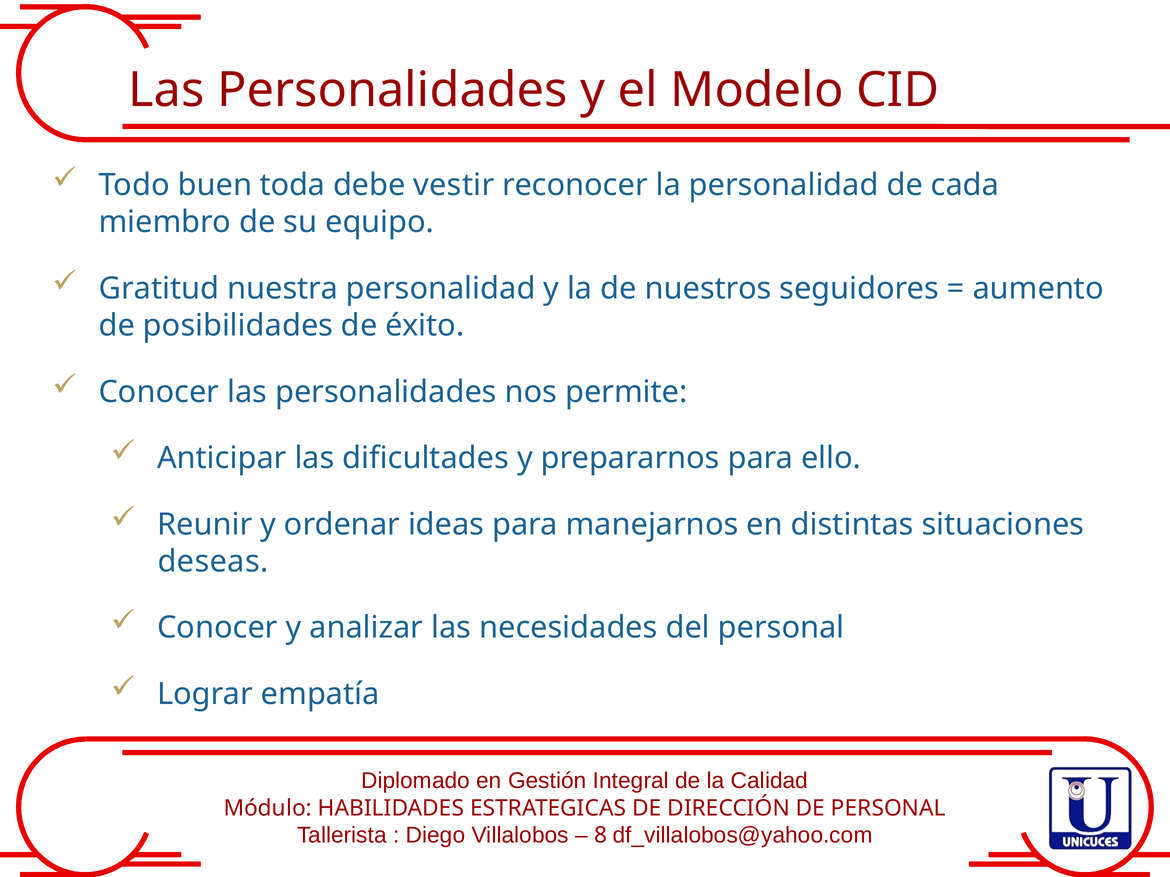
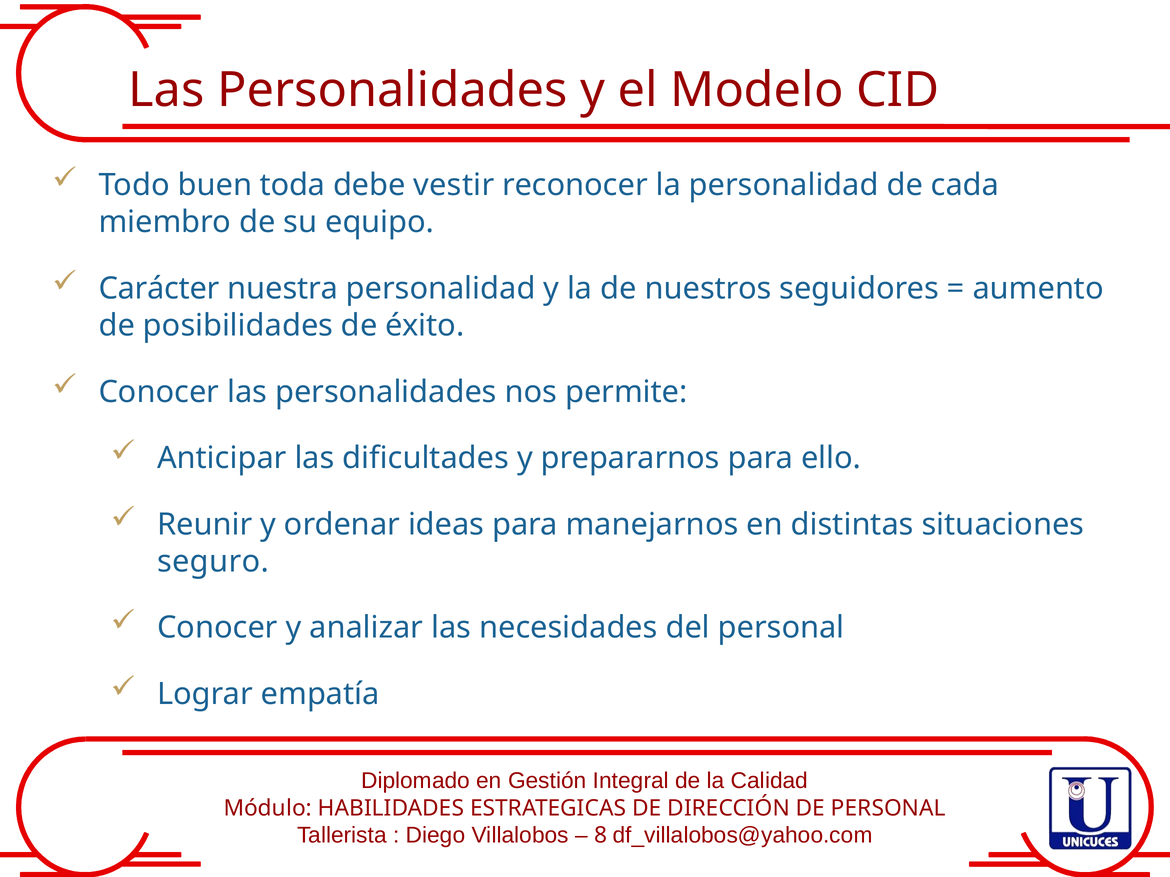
Gratitud: Gratitud -> Carácter (159, 289)
deseas: deseas -> seguro (213, 562)
